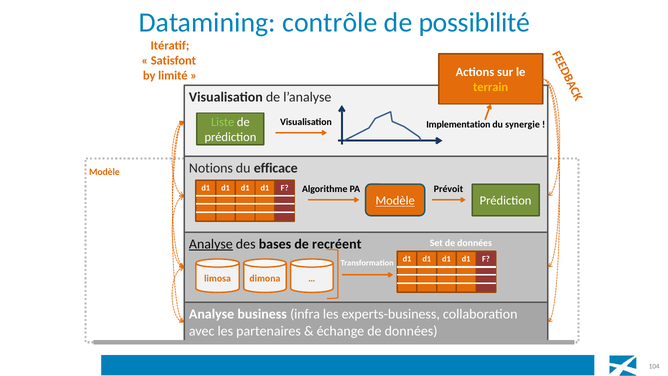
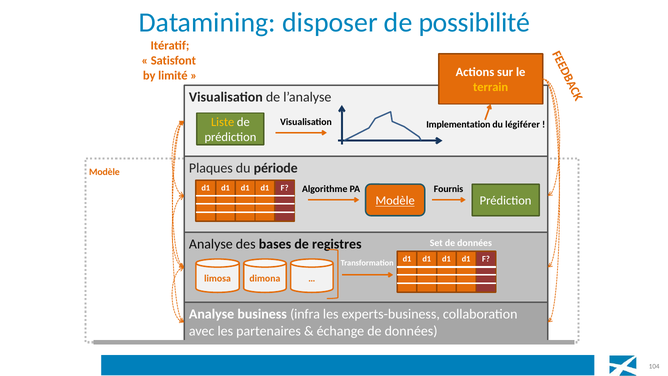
contrôle: contrôle -> disposer (330, 23)
Liste colour: light green -> yellow (223, 122)
synergie: synergie -> légiférer (523, 125)
Notions: Notions -> Plaques (211, 168)
efficace: efficace -> période (276, 168)
Prévoit: Prévoit -> Fournis (449, 189)
Analyse underline: present -> none (211, 244)
recréent: recréent -> registres (337, 244)
